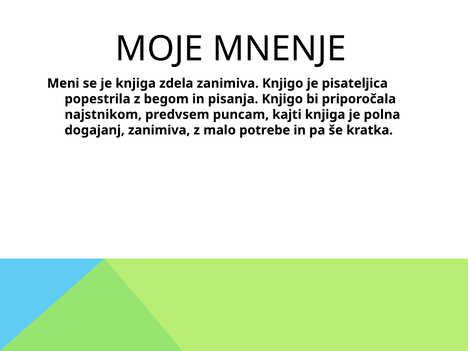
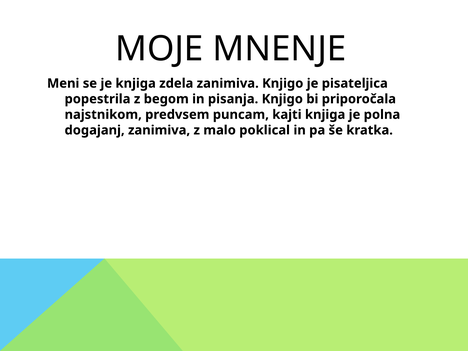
potrebe: potrebe -> poklical (265, 130)
